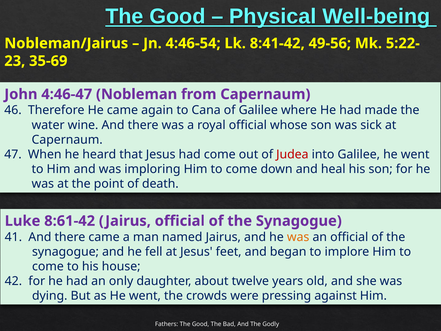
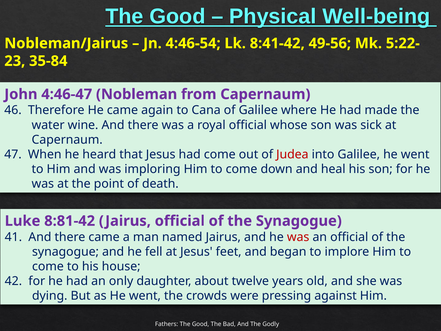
35-69: 35-69 -> 35-84 (48, 61)
8:61-42: 8:61-42 -> 8:81-42 (70, 221)
was colour: orange -> red (298, 237)
